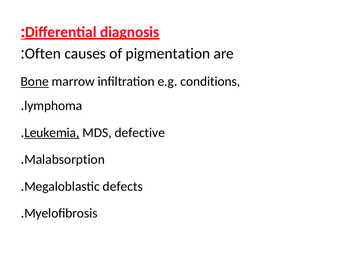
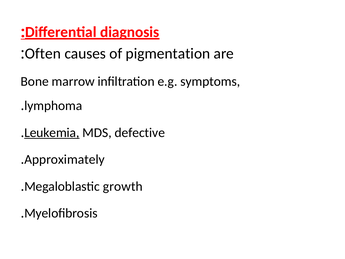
Bone underline: present -> none (35, 81)
conditions: conditions -> symptoms (210, 81)
Malabsorption: Malabsorption -> Approximately (65, 159)
defects: defects -> growth (123, 186)
